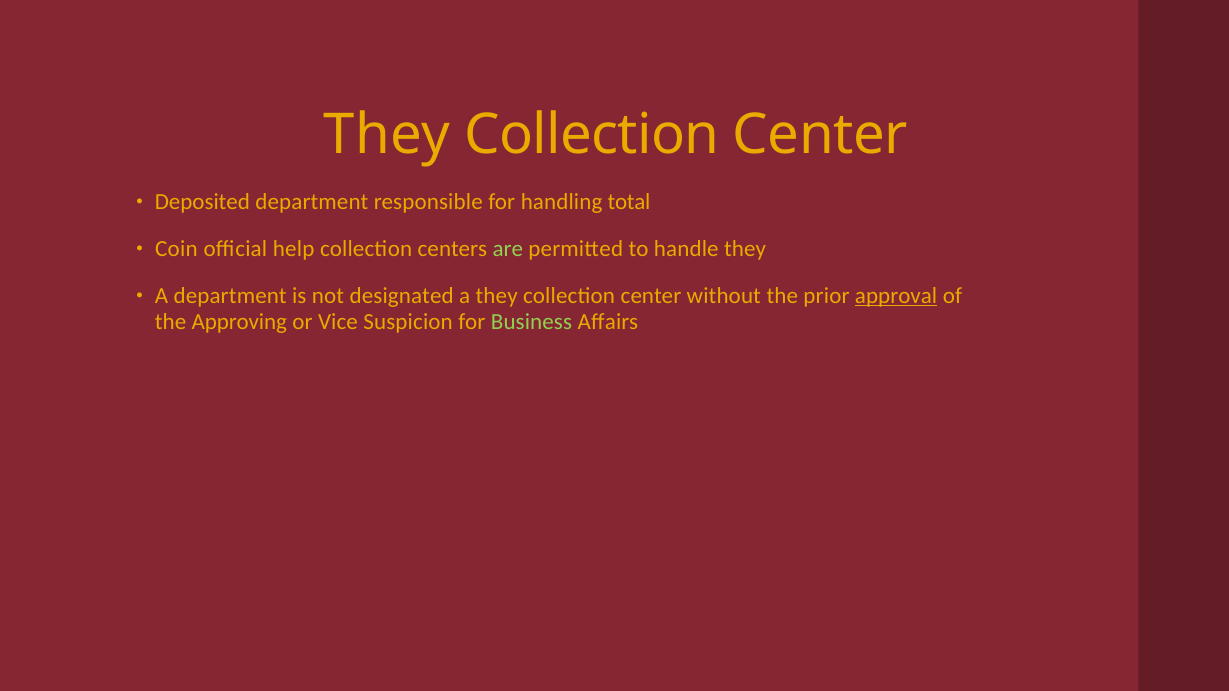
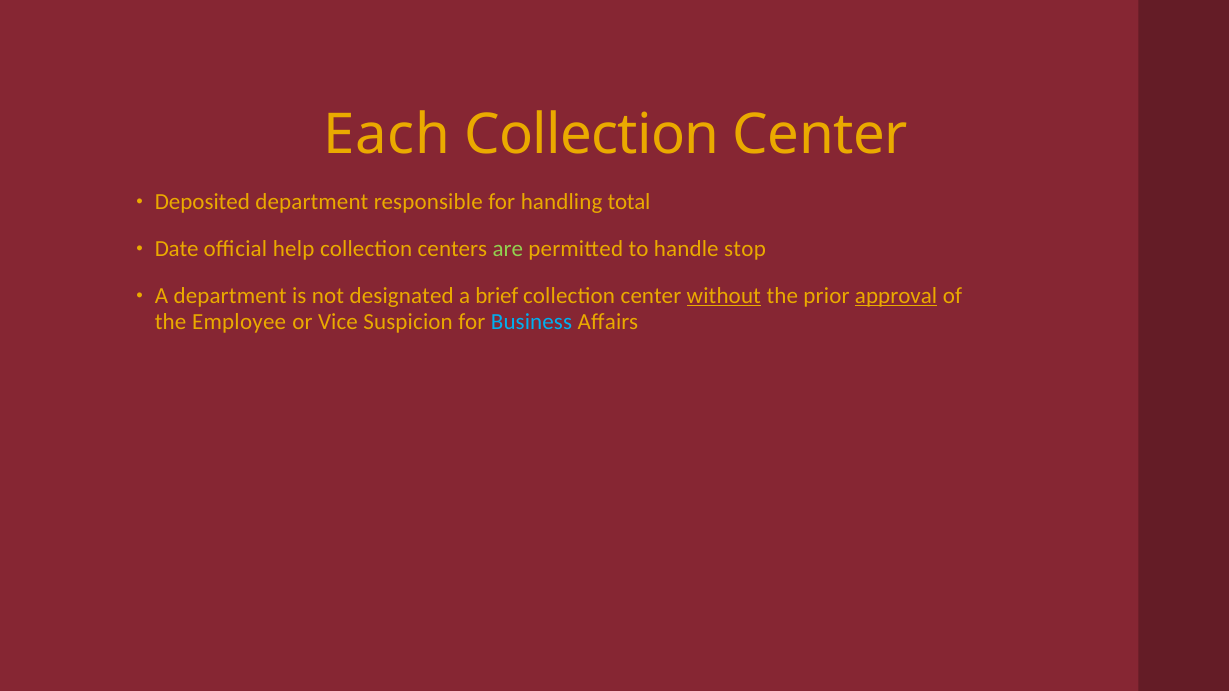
They: They -> Each (387, 135)
Coin: Coin -> Date (177, 249)
handle they: they -> stop (745, 249)
a they: they -> brief (497, 296)
without underline: none -> present (724, 296)
Approving: Approving -> Employee (239, 322)
Business colour: light green -> light blue (532, 322)
